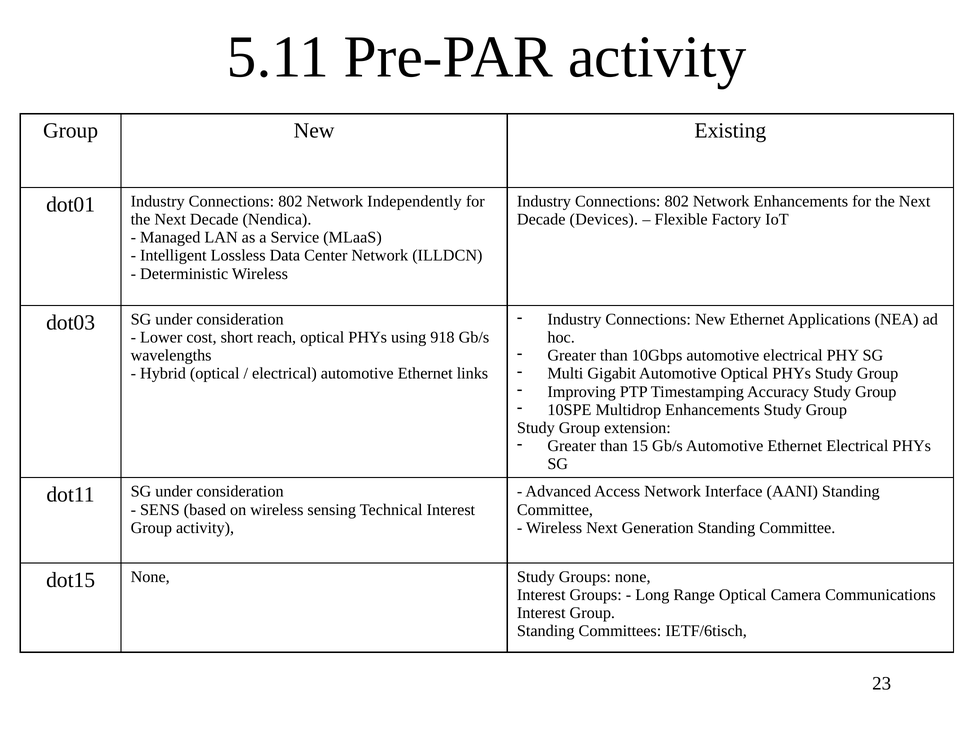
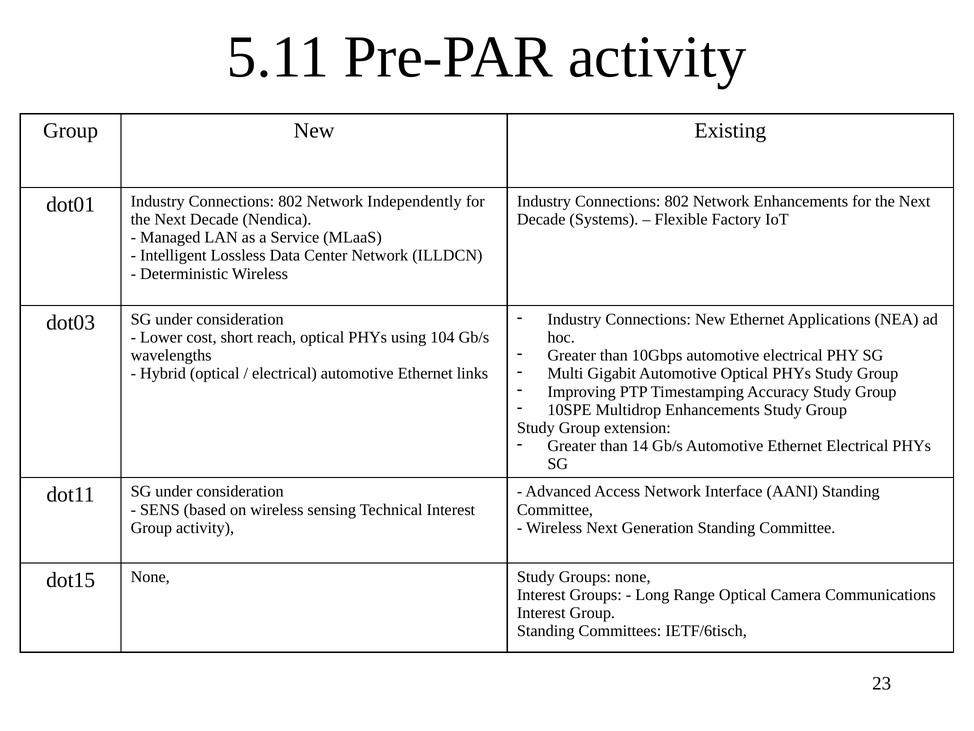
Devices: Devices -> Systems (604, 219)
918: 918 -> 104 (442, 337)
15: 15 -> 14 (640, 445)
